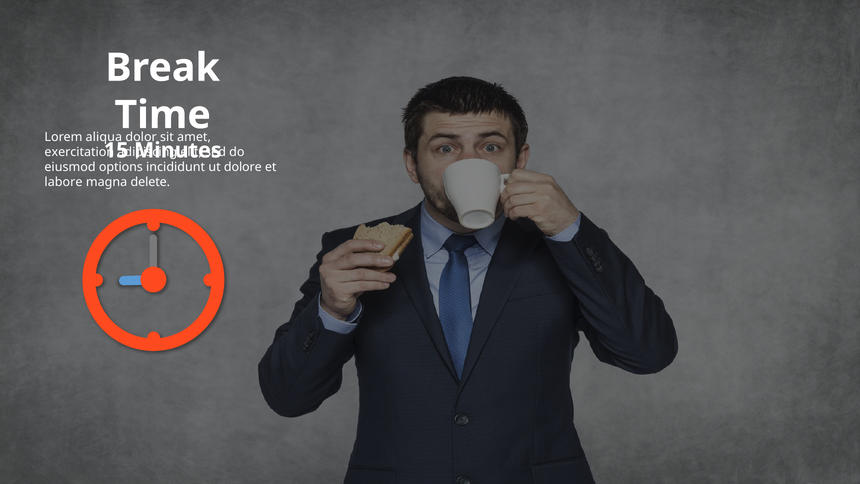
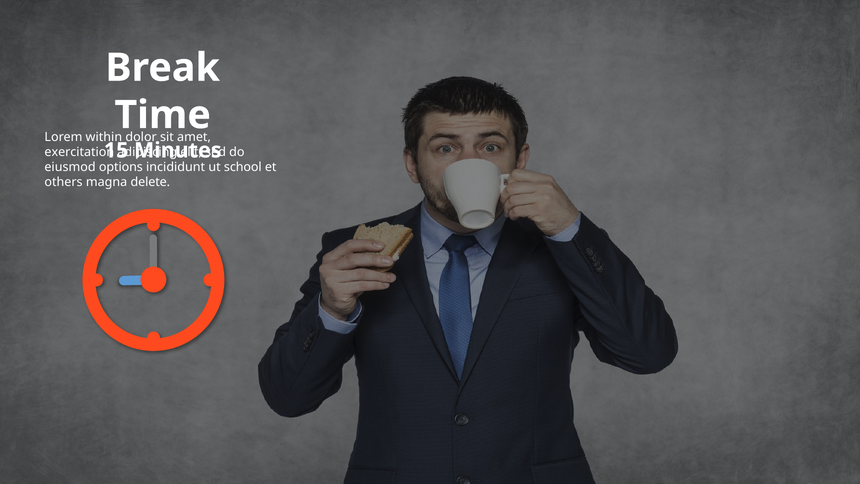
aliqua: aliqua -> within (104, 137)
dolore: dolore -> school (243, 167)
labore: labore -> others (64, 182)
